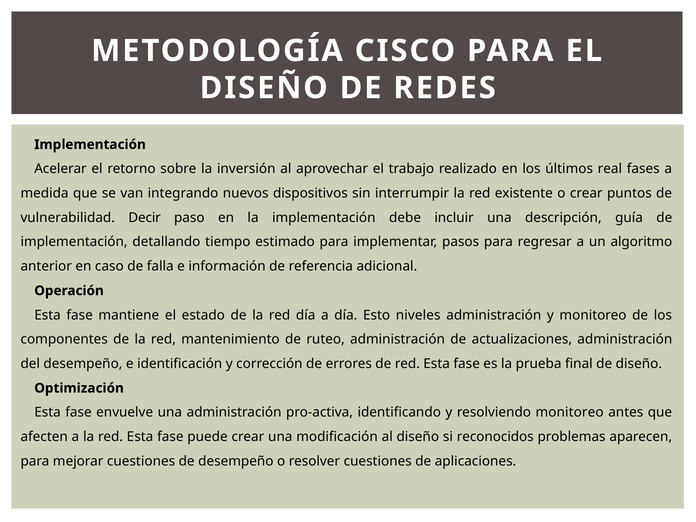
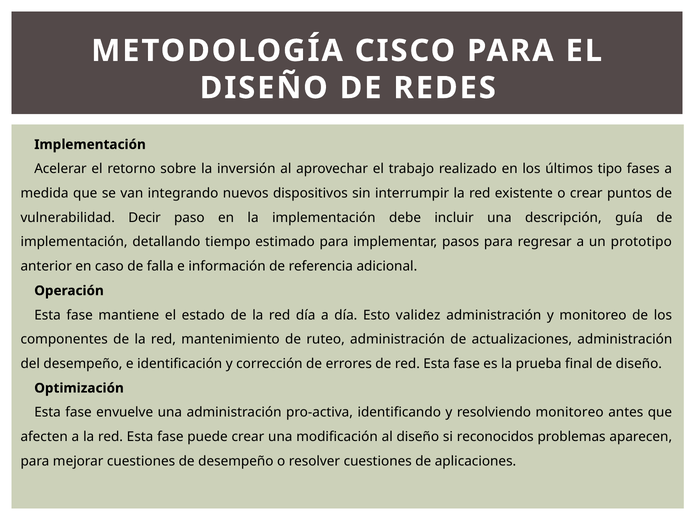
real: real -> tipo (610, 169)
algoritmo: algoritmo -> prototipo (641, 242)
niveles: niveles -> validez (418, 315)
